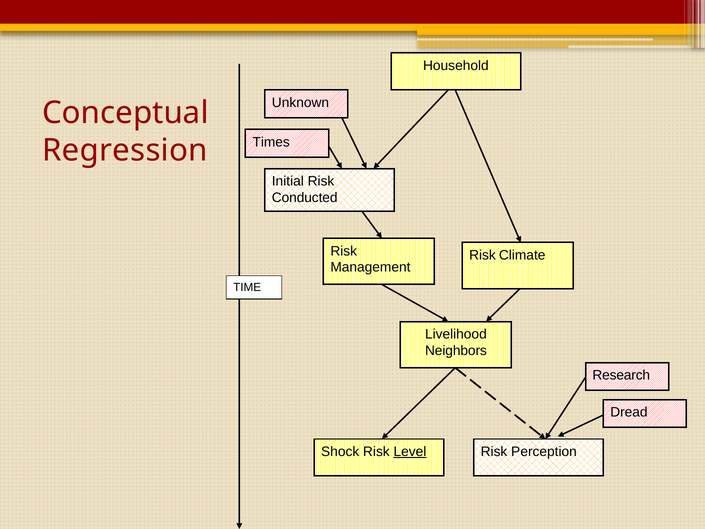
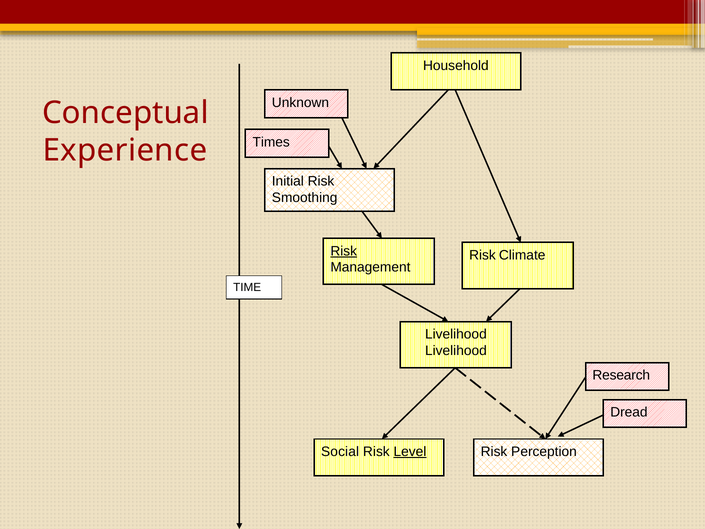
Regression: Regression -> Experience (125, 150)
Conducted: Conducted -> Smoothing (305, 198)
Risk underline: none -> present (344, 251)
Neighbors: Neighbors -> Livelihood (456, 351)
Shock: Shock -> Social (340, 452)
